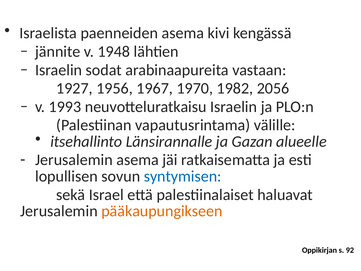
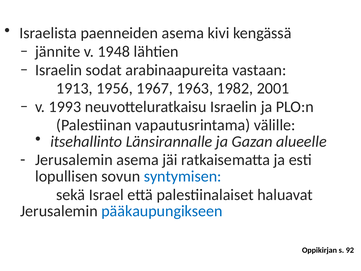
1927: 1927 -> 1913 (74, 88)
1970: 1970 -> 1963 (195, 88)
2056: 2056 -> 2001 (273, 88)
pääkaupungikseen colour: orange -> blue (162, 211)
